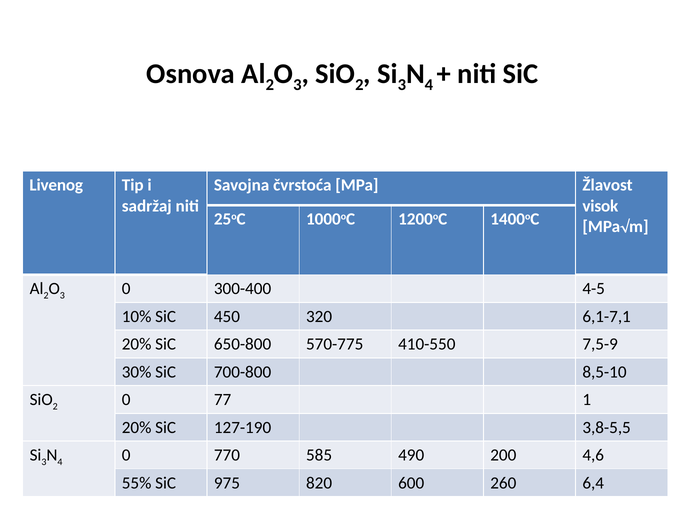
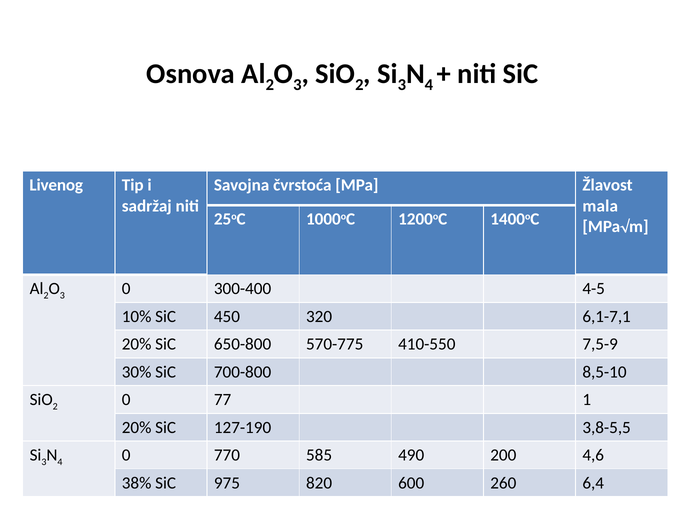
visok: visok -> mala (600, 206)
55%: 55% -> 38% (137, 484)
